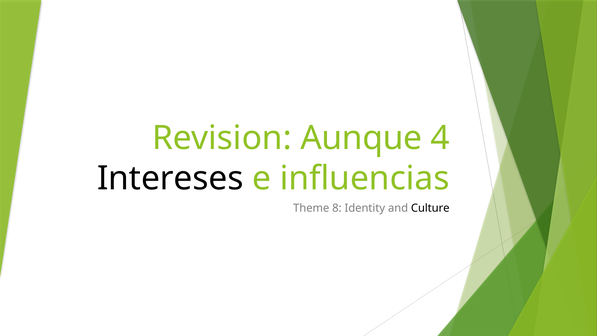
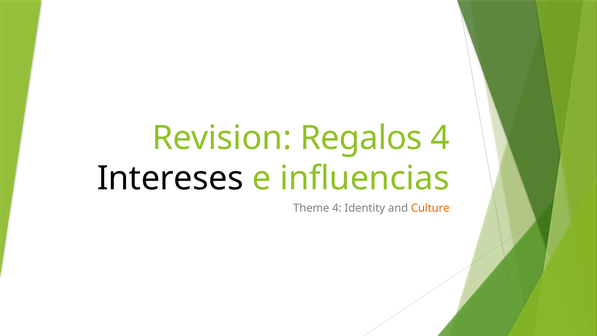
Aunque: Aunque -> Regalos (361, 138)
Theme 8: 8 -> 4 (337, 208)
Culture colour: black -> orange (430, 208)
